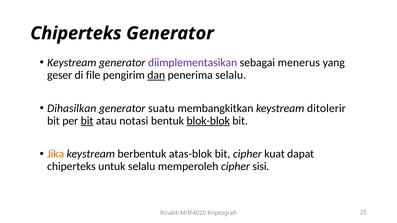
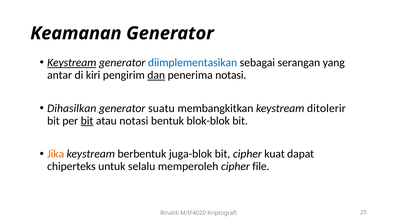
Chiperteks: Chiperteks -> Keamanan (76, 33)
Keystream underline: none -> present (72, 63)
diimplementasikan colour: purple -> blue (193, 63)
menerus: menerus -> serangan (299, 63)
geser: geser -> antar (60, 75)
file: file -> kiri (93, 75)
penerima selalu: selalu -> notasi (231, 75)
blok-blok underline: present -> none (208, 121)
atas-blok: atas-blok -> juga-blok (191, 154)
sisi: sisi -> file (261, 167)
